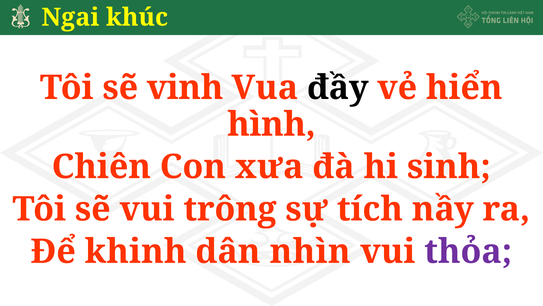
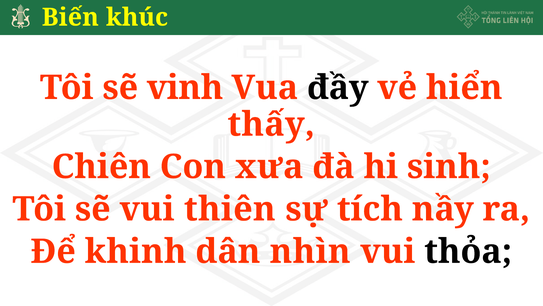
Ngai: Ngai -> Biến (70, 17)
hình: hình -> thấy (271, 124)
trông: trông -> thiên (230, 209)
thỏa colour: purple -> black (468, 251)
